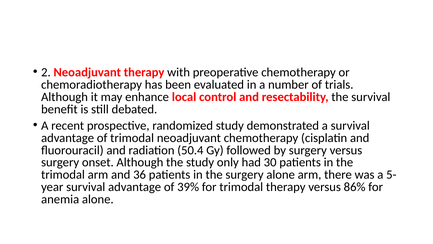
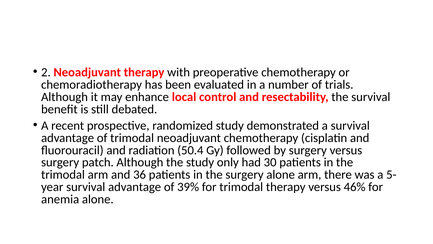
onset: onset -> patch (98, 162)
86%: 86% -> 46% (355, 187)
